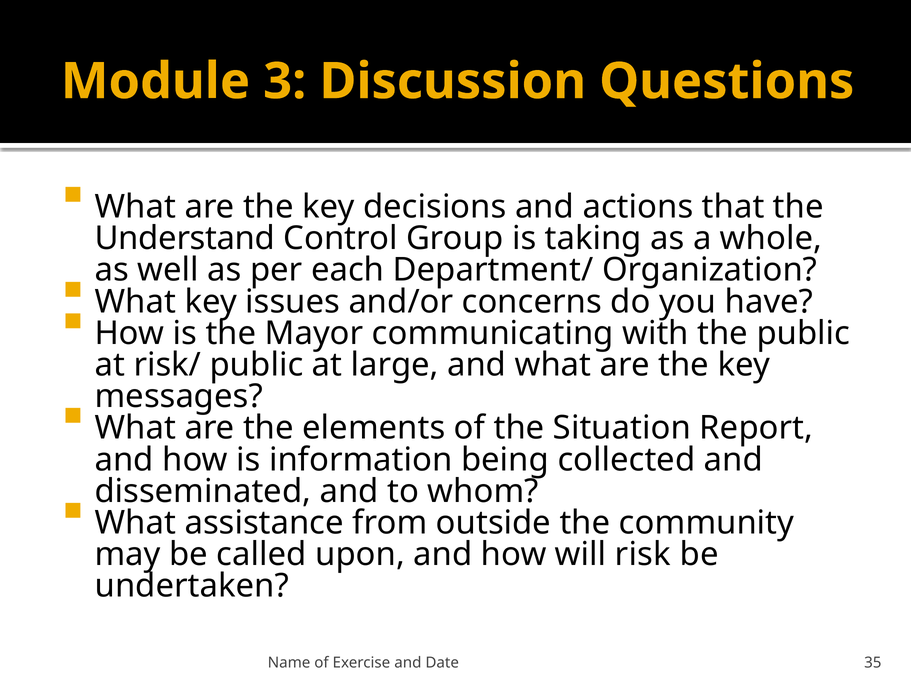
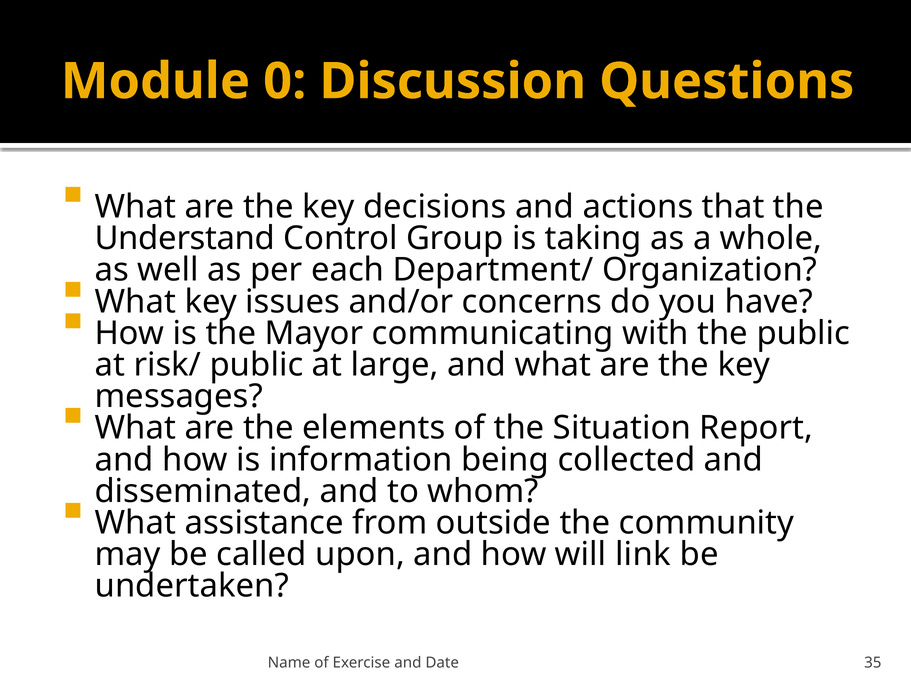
3: 3 -> 0 (285, 81)
risk: risk -> link (643, 554)
